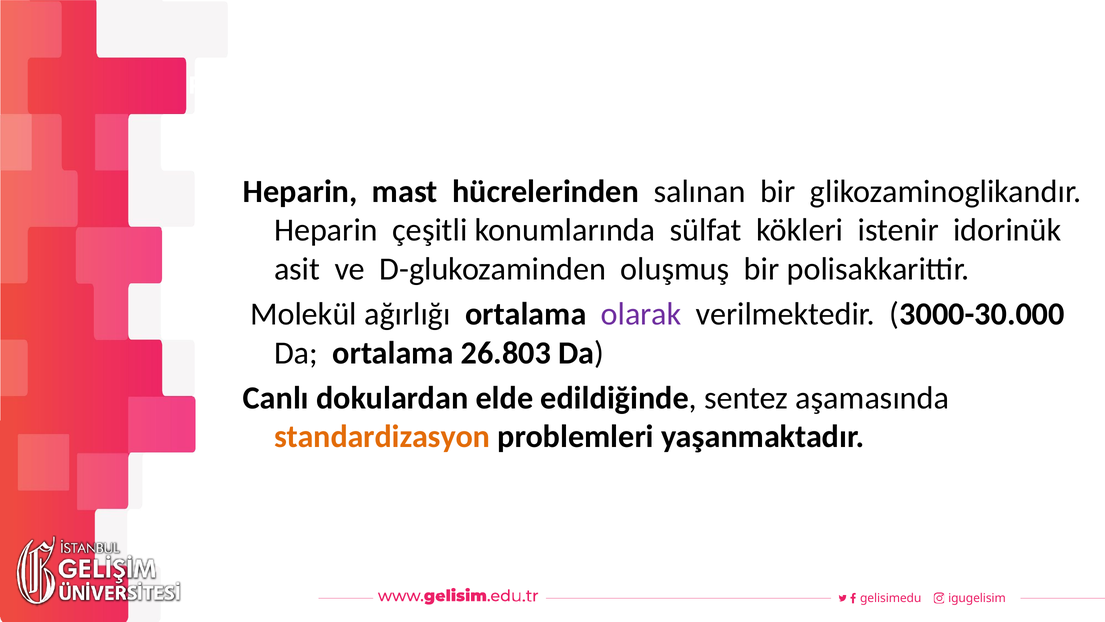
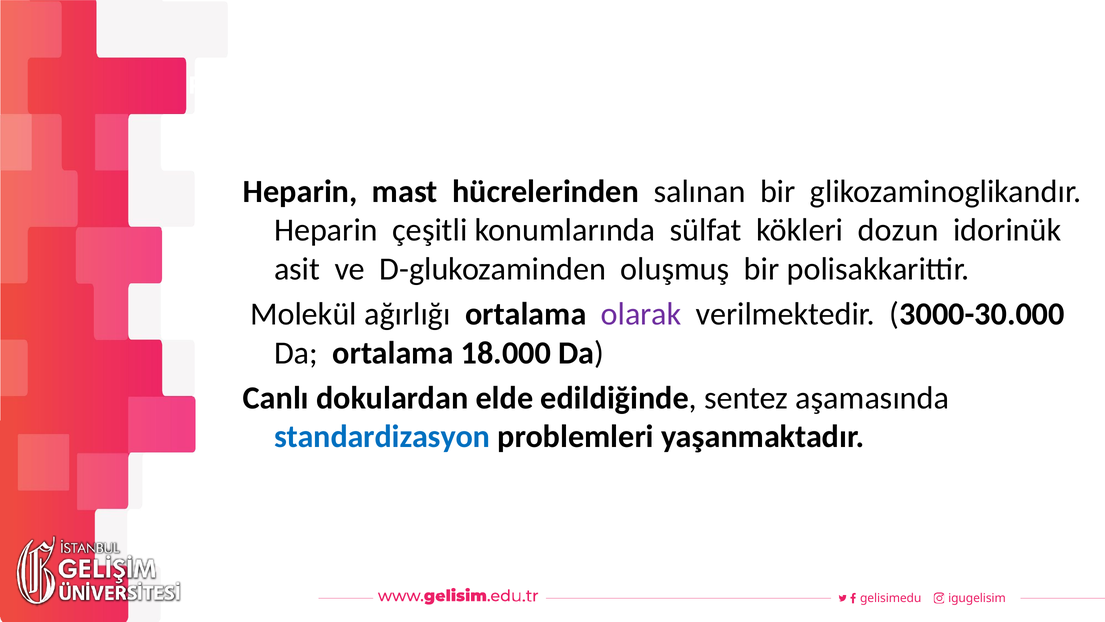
istenir: istenir -> dozun (898, 230)
26.803: 26.803 -> 18.000 (506, 353)
standardizasyon colour: orange -> blue (382, 436)
